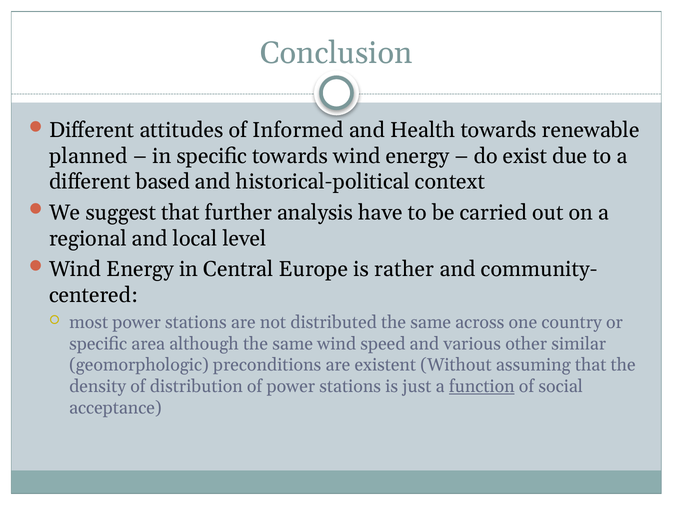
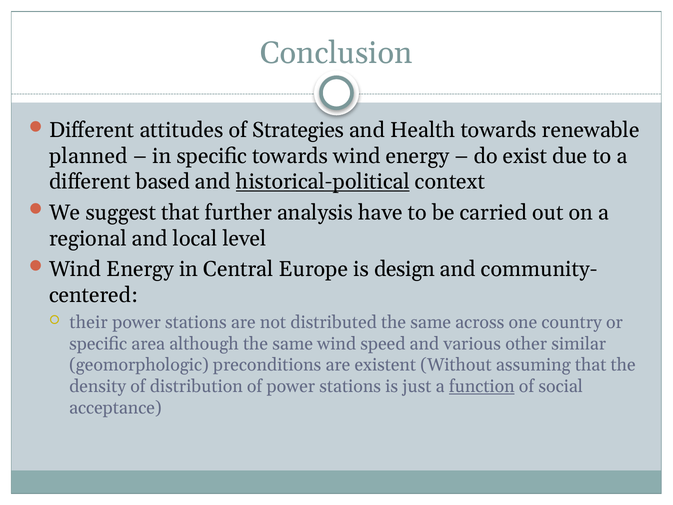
Informed: Informed -> Strategies (298, 130)
historical-political underline: none -> present (323, 182)
rather: rather -> design (404, 269)
most: most -> their (89, 322)
